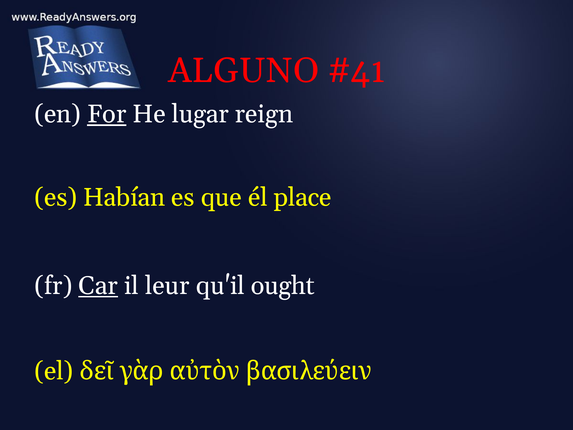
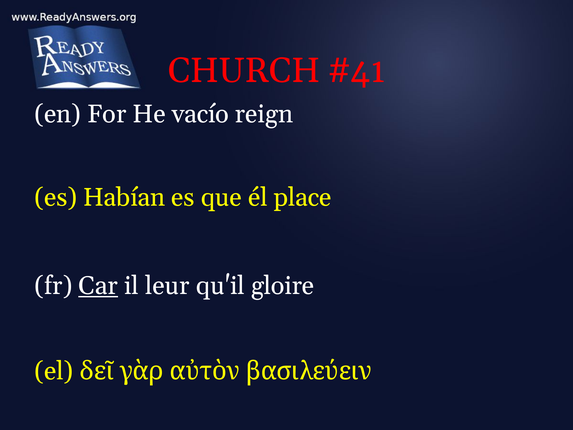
ALGUNO: ALGUNO -> CHURCH (244, 71)
For underline: present -> none (107, 114)
lugar: lugar -> vacío (200, 114)
ought: ought -> gloire (283, 286)
